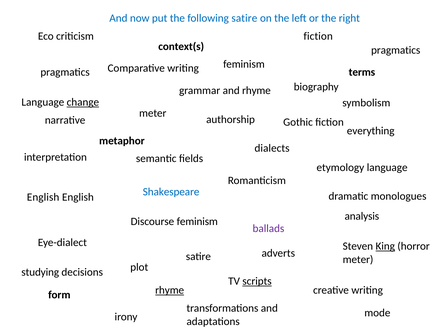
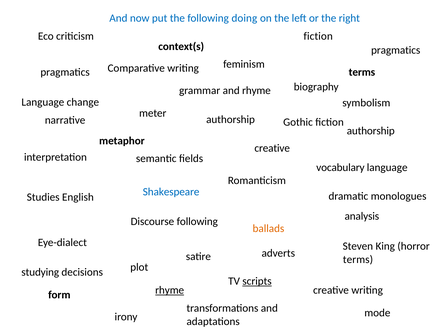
following satire: satire -> doing (244, 18)
change underline: present -> none (83, 102)
everything: everything -> authorship (371, 131)
dialects: dialects -> creative (272, 148)
etymology: etymology -> vocabulary (340, 168)
English: English -> Studies (43, 197)
Discourse feminism: feminism -> following (197, 222)
ballads colour: purple -> orange (268, 228)
King underline: present -> none (385, 246)
meter: meter -> terms (358, 260)
